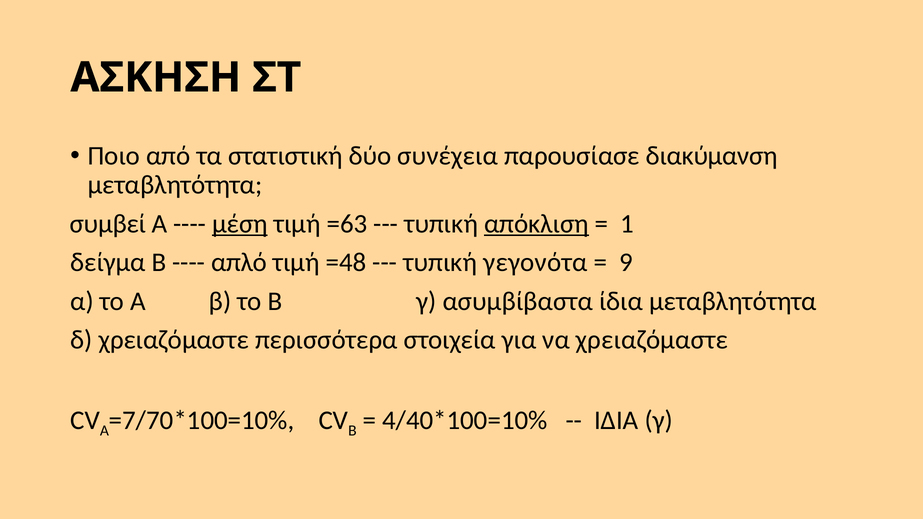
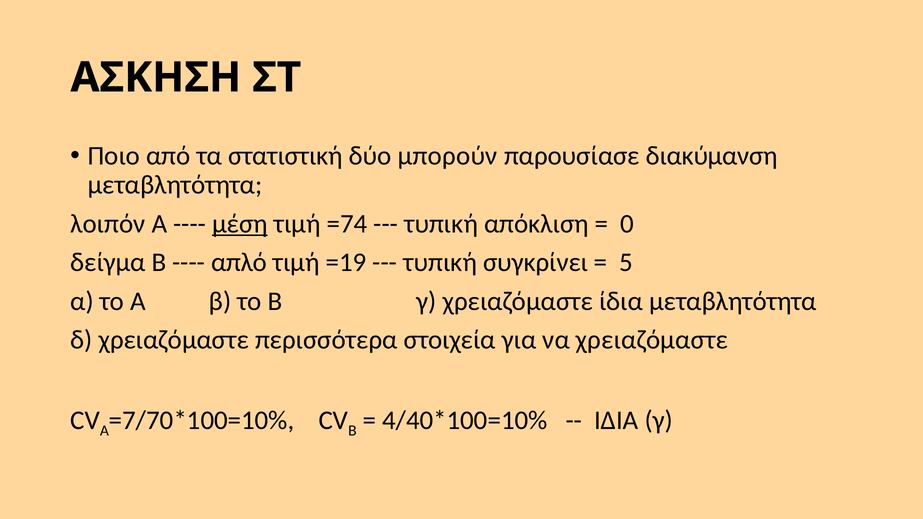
συνέχεια: συνέχεια -> μπορούν (448, 156)
συμβεί: συμβεί -> λοιπόν (108, 224)
=63: =63 -> =74 (347, 224)
απόκλιση underline: present -> none (537, 224)
1: 1 -> 0 (627, 224)
=48: =48 -> =19 (346, 263)
γεγονότα: γεγονότα -> συγκρίνει (536, 263)
9: 9 -> 5 (626, 263)
γ ασυμβίβαστα: ασυμβίβαστα -> χρειαζόμαστε (518, 301)
